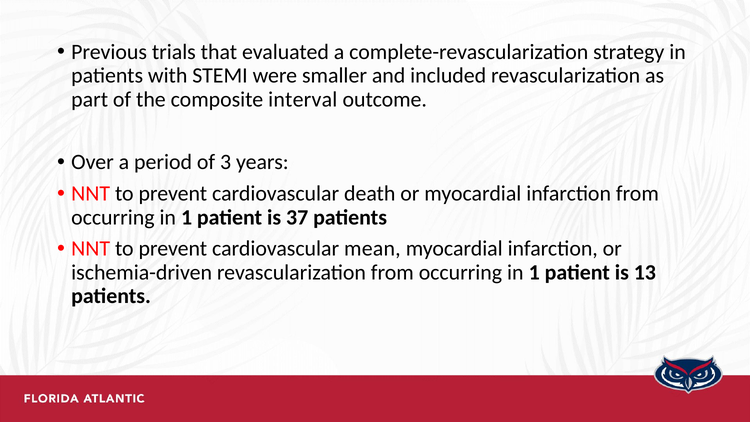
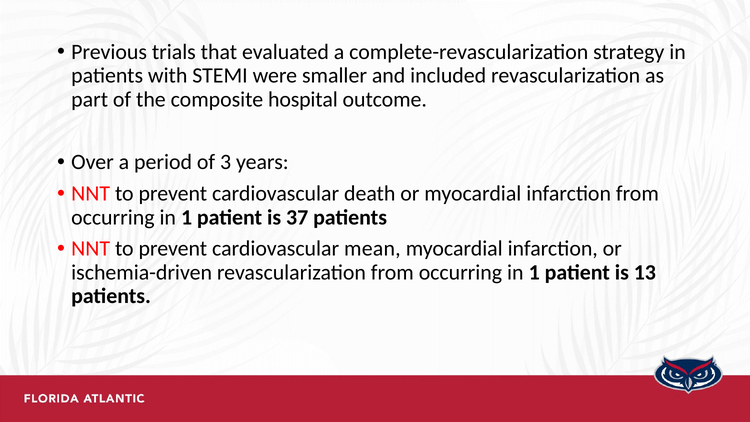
interval: interval -> hospital (303, 99)
